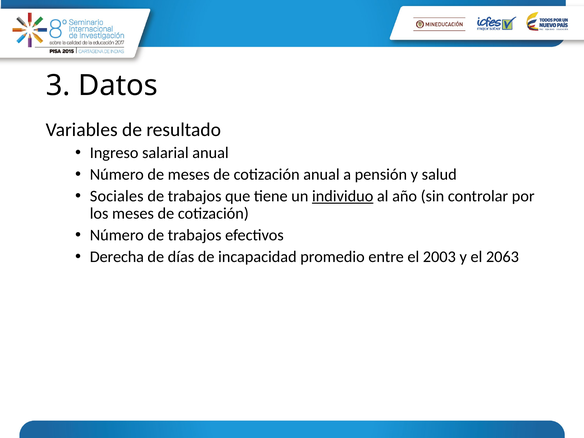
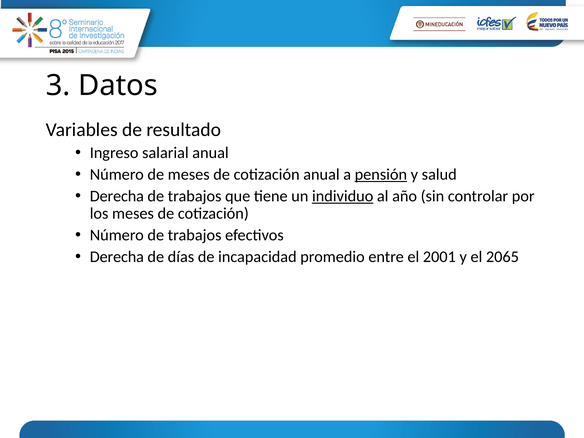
pensión underline: none -> present (381, 175)
Sociales: Sociales -> Derecha (117, 196)
2003: 2003 -> 2001 (439, 257)
2063: 2063 -> 2065 (502, 257)
